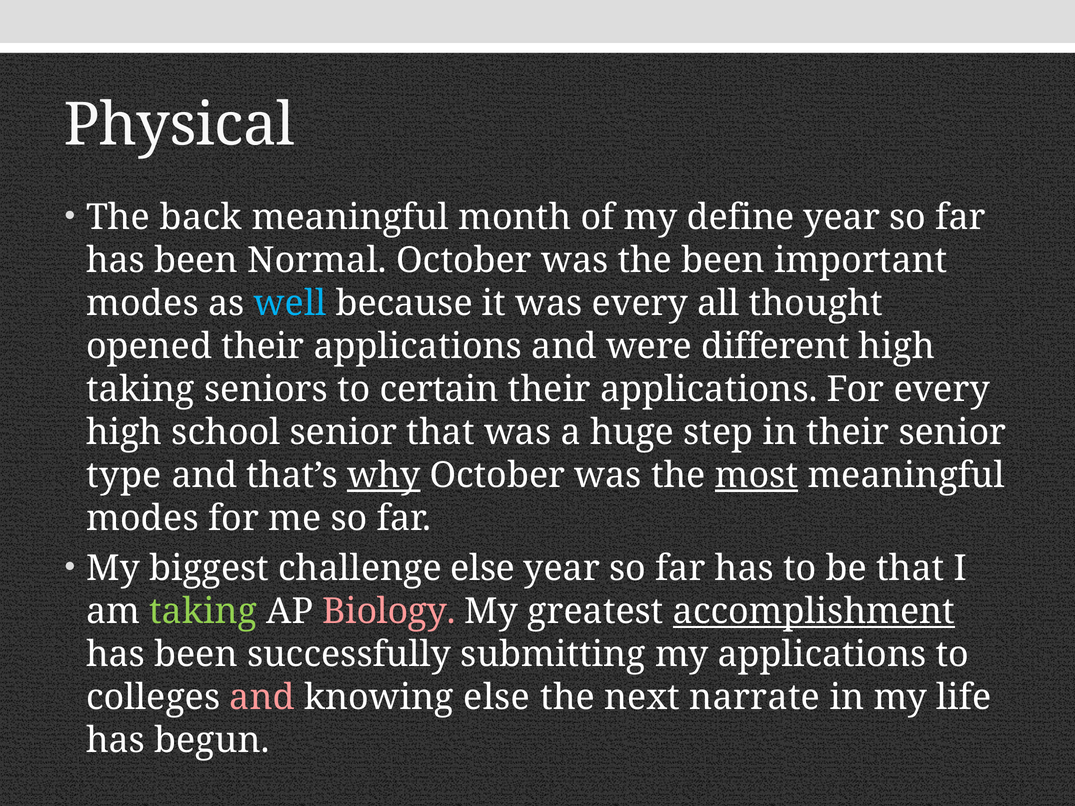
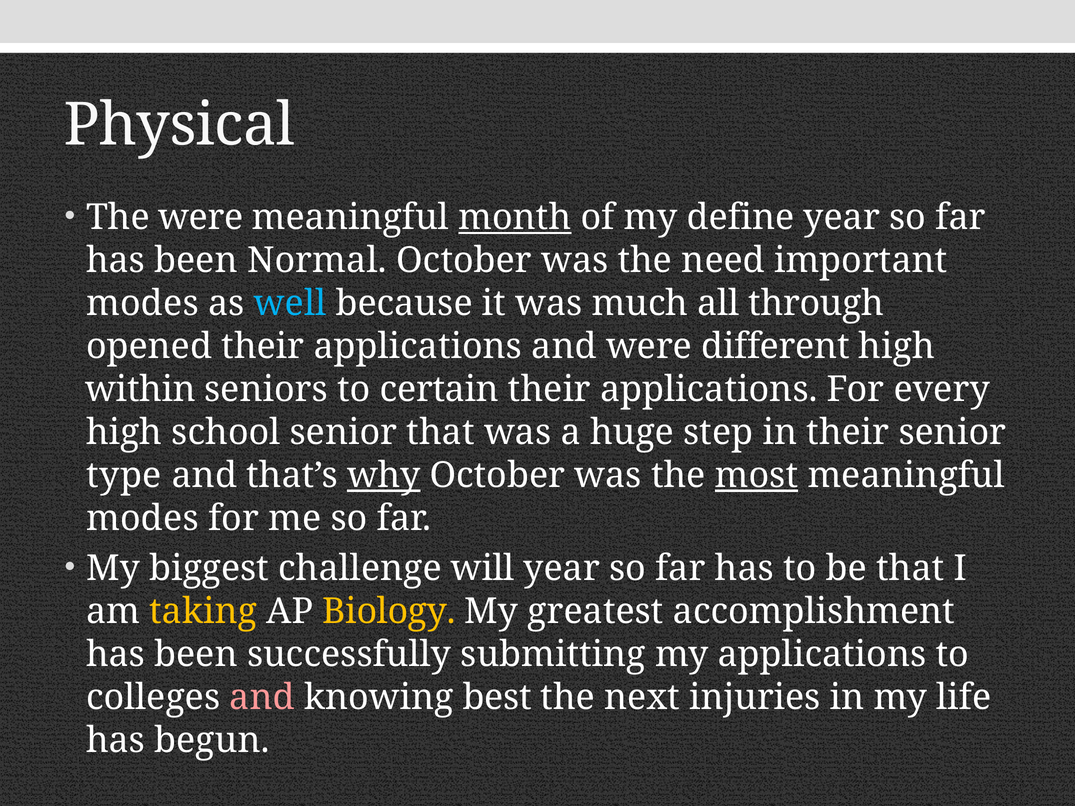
The back: back -> were (201, 218)
month underline: none -> present (515, 218)
the been: been -> need (723, 261)
was every: every -> much (640, 304)
thought: thought -> through (816, 304)
taking: taking -> within (141, 390)
challenge else: else -> will (483, 569)
taking colour: light green -> yellow (203, 612)
Biology colour: pink -> yellow (389, 612)
accomplishment underline: present -> none (814, 612)
knowing else: else -> best (497, 698)
narrate: narrate -> injuries (755, 698)
